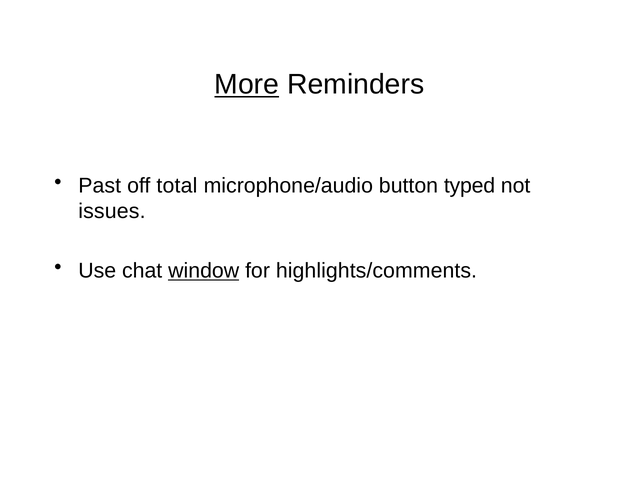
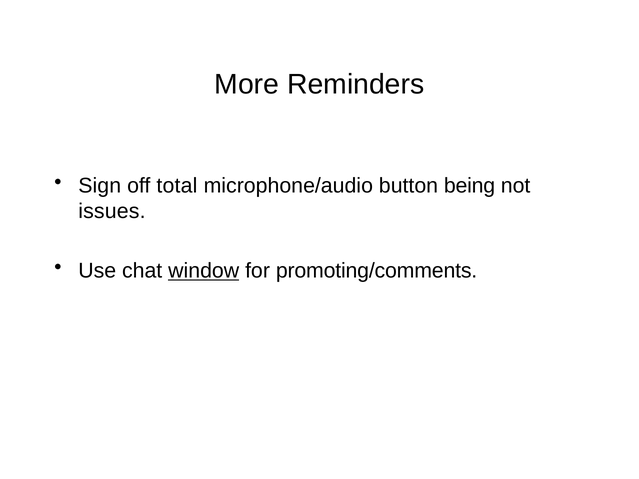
More underline: present -> none (247, 84)
Past: Past -> Sign (100, 186)
typed: typed -> being (470, 186)
highlights/comments: highlights/comments -> promoting/comments (377, 271)
